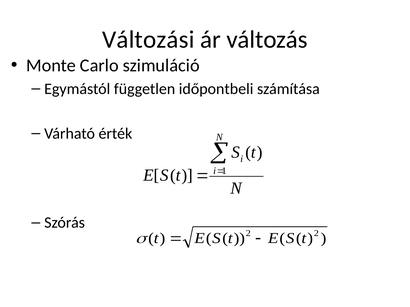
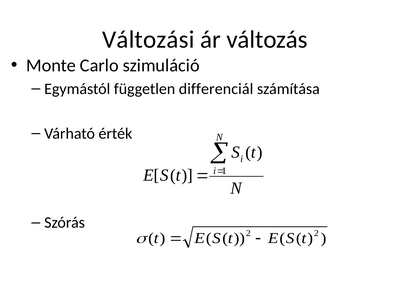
időpontbeli: időpontbeli -> differenciál (216, 89)
